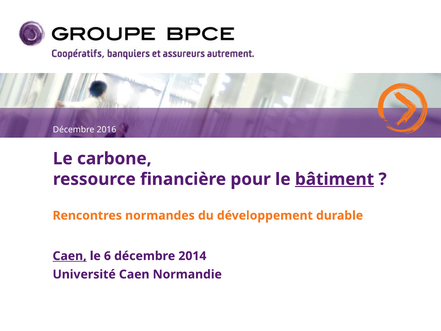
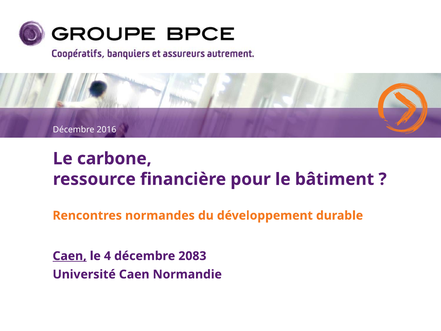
bâtiment underline: present -> none (335, 179)
6: 6 -> 4 (107, 256)
2014: 2014 -> 2083 (192, 256)
